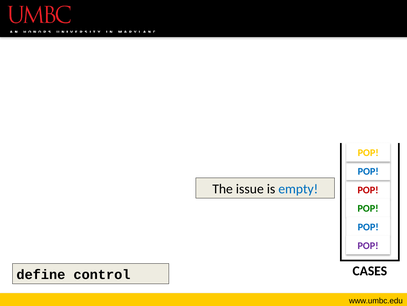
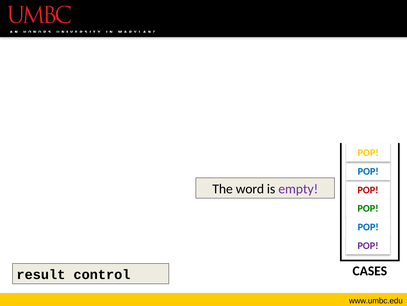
issue: issue -> word (250, 189)
empty colour: blue -> purple (298, 189)
define: define -> result (41, 274)
